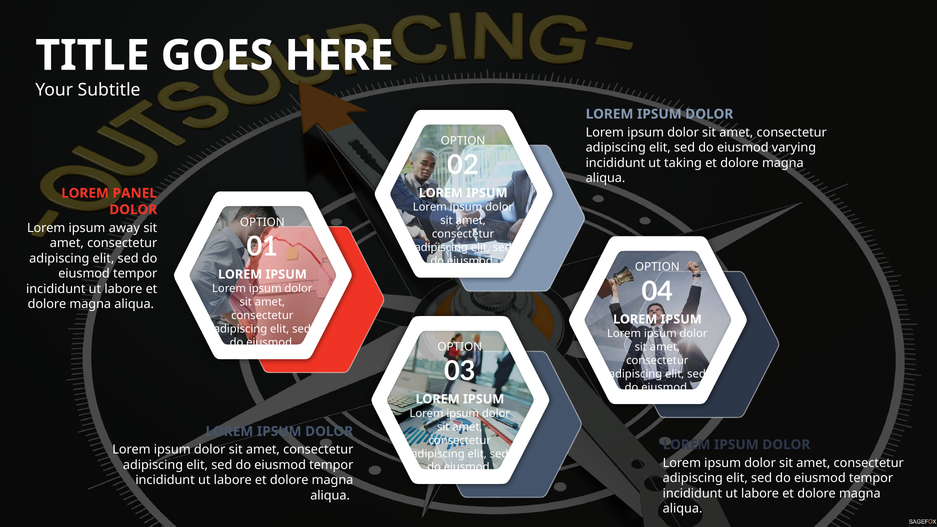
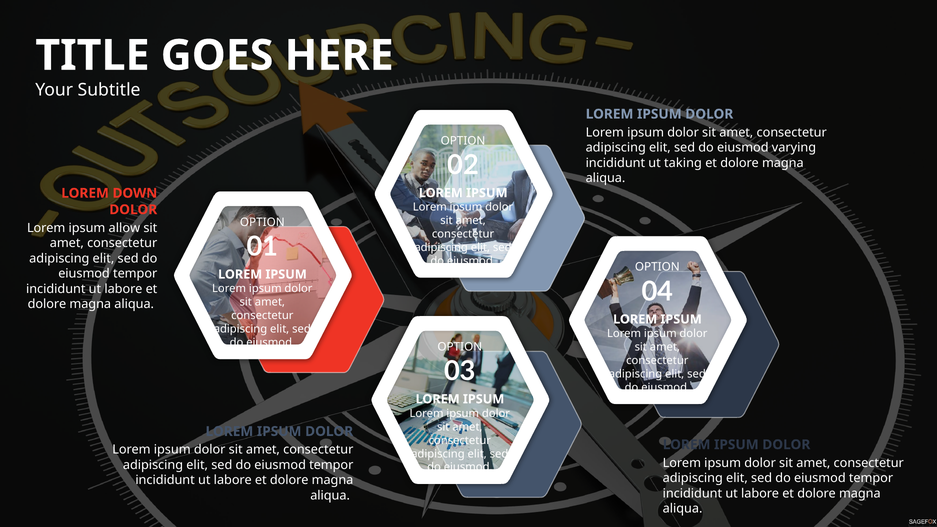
PANEL: PANEL -> DOWN (135, 193)
away: away -> allow (124, 228)
